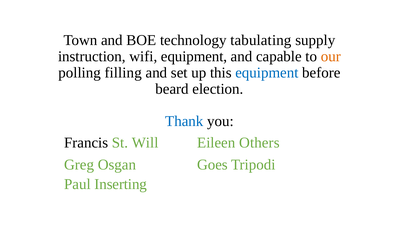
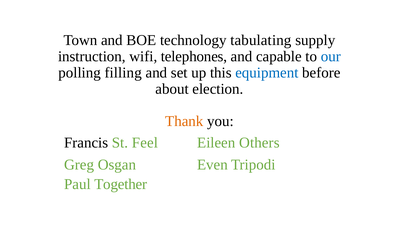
wifi equipment: equipment -> telephones (194, 56)
our colour: orange -> blue (331, 56)
beard: beard -> about (172, 89)
Thank colour: blue -> orange (184, 121)
Will: Will -> Feel (145, 142)
Goes: Goes -> Even (212, 164)
Inserting: Inserting -> Together (121, 184)
